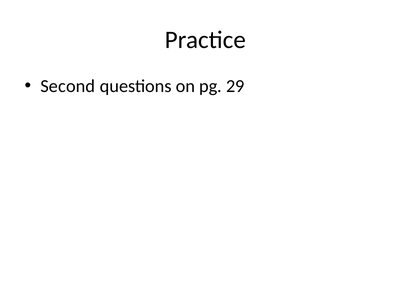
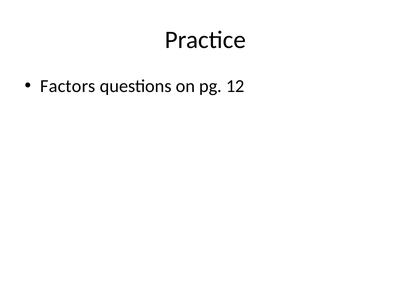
Second: Second -> Factors (68, 86)
29: 29 -> 12 (235, 86)
